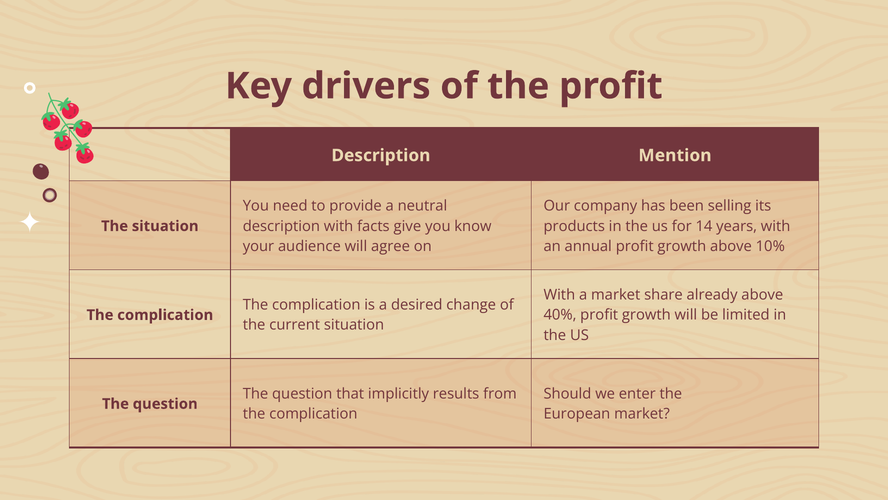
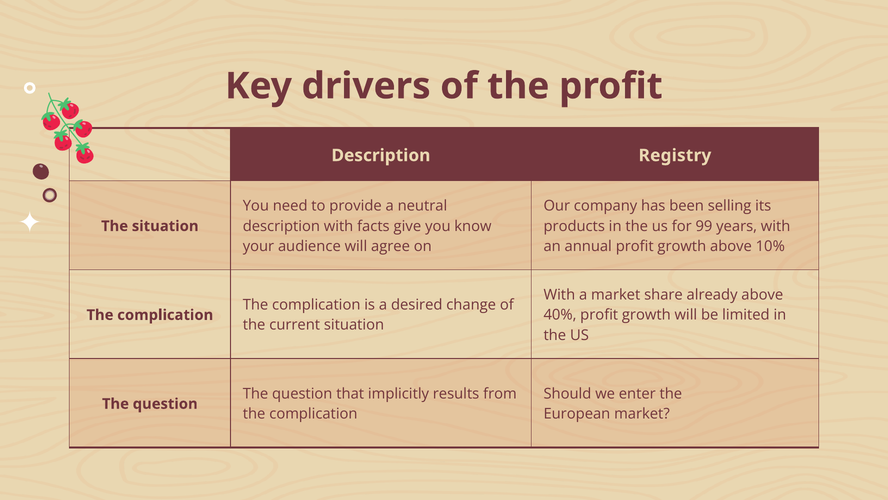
Mention: Mention -> Registry (675, 155)
14: 14 -> 99 (704, 226)
